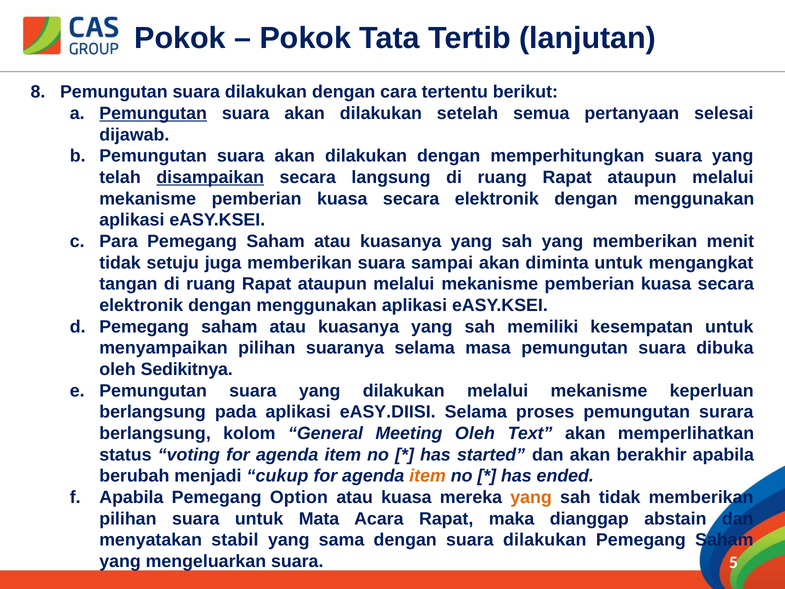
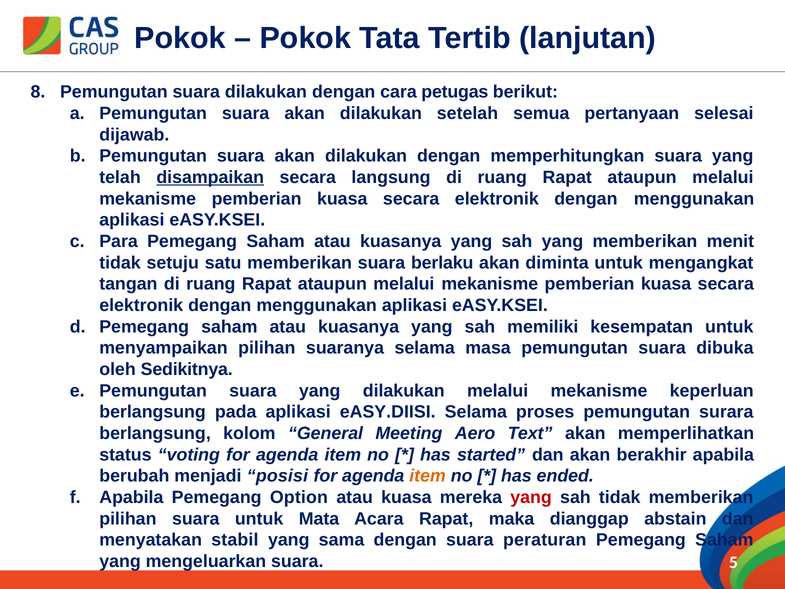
tertentu: tertentu -> petugas (455, 92)
Pemungutan underline: present -> none (153, 113)
juga: juga -> satu (223, 263)
sampai: sampai -> berlaku (442, 263)
Meeting Oleh: Oleh -> Aero (475, 433)
cukup: cukup -> posisi (277, 476)
yang colour: orange -> red (531, 497)
dengan suara dilakukan: dilakukan -> peraturan (545, 540)
